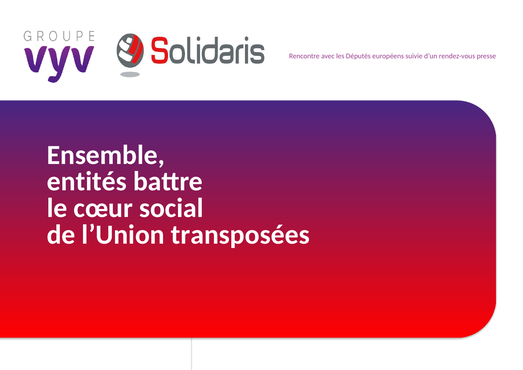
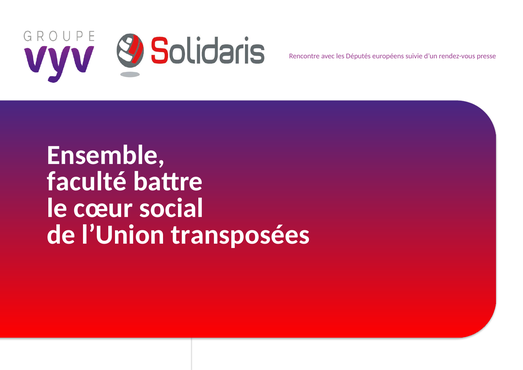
entités: entités -> faculté (87, 181)
